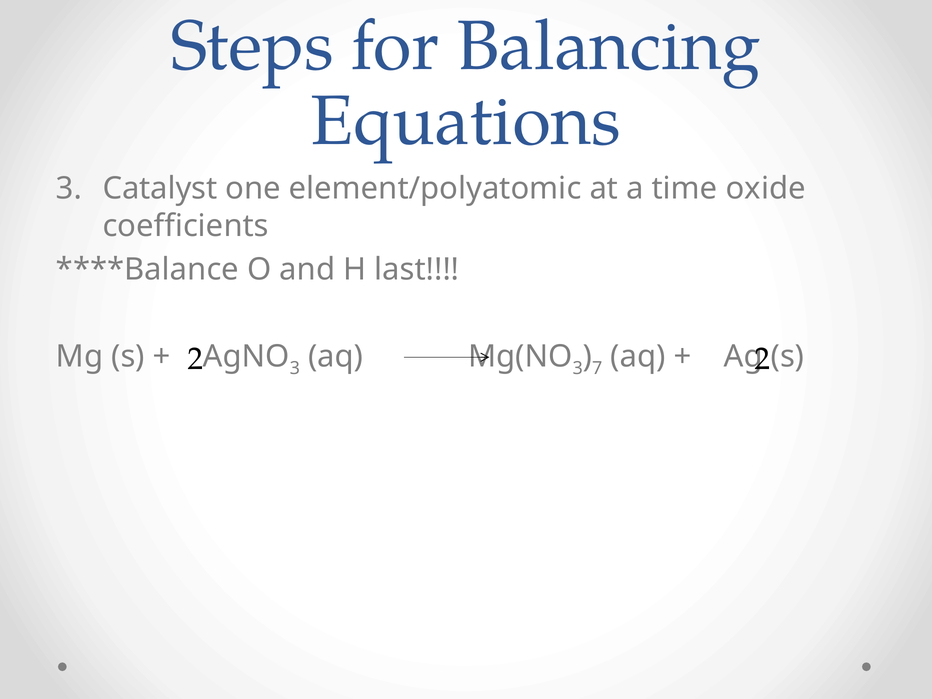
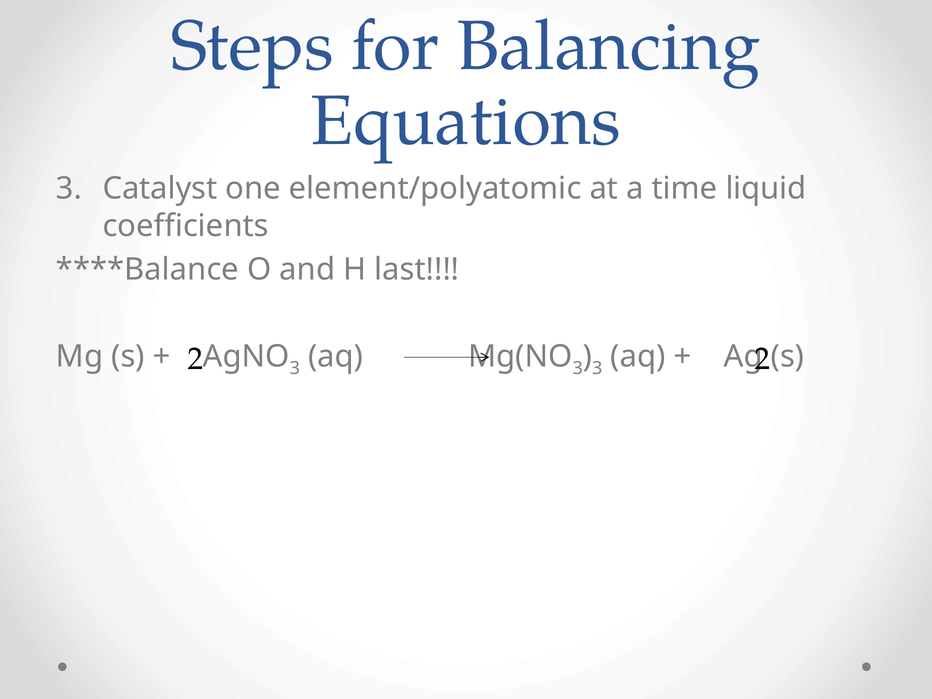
oxide: oxide -> liquid (766, 189)
7: 7 -> 3 (597, 368)
